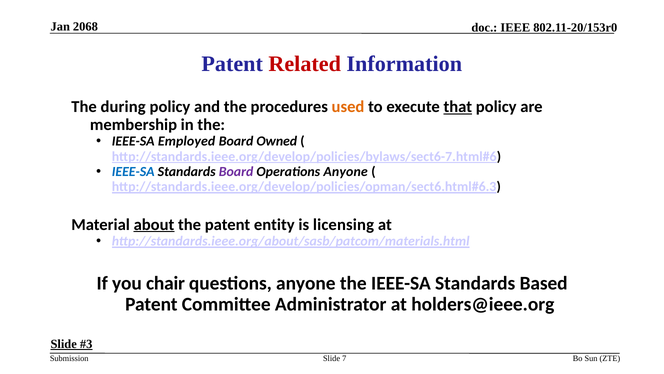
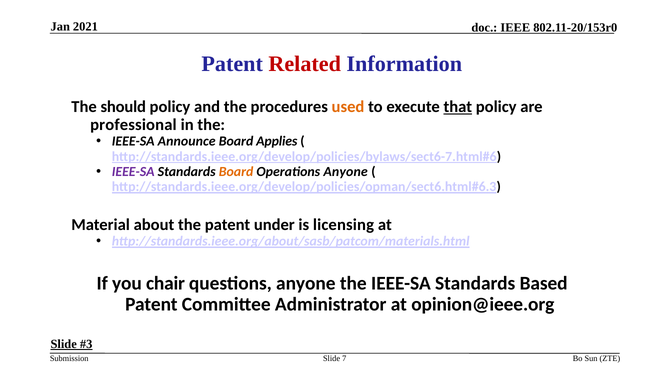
2068: 2068 -> 2021 (85, 26)
during: during -> should (123, 107)
membership: membership -> professional (133, 125)
Employed: Employed -> Announce (187, 141)
Owned: Owned -> Applies (277, 141)
IEEE-SA colour: blue -> purple (133, 171)
Board colour: purple -> orange (236, 171)
about underline: present -> none (154, 224)
entity: entity -> under (274, 224)
holders@ieee.org: holders@ieee.org -> opinion@ieee.org (483, 304)
